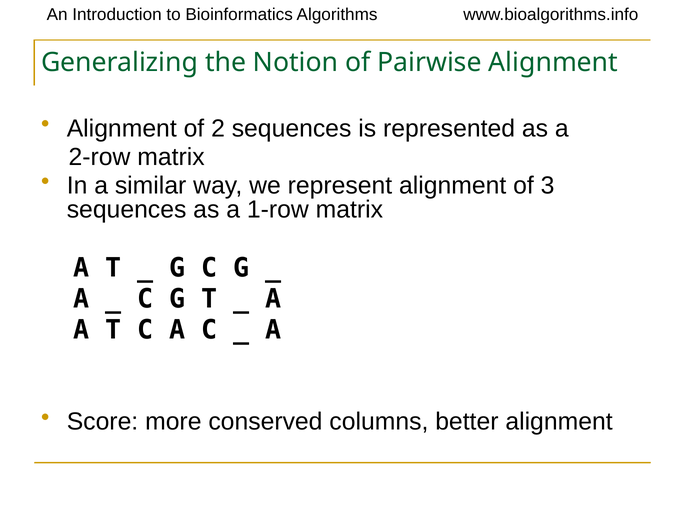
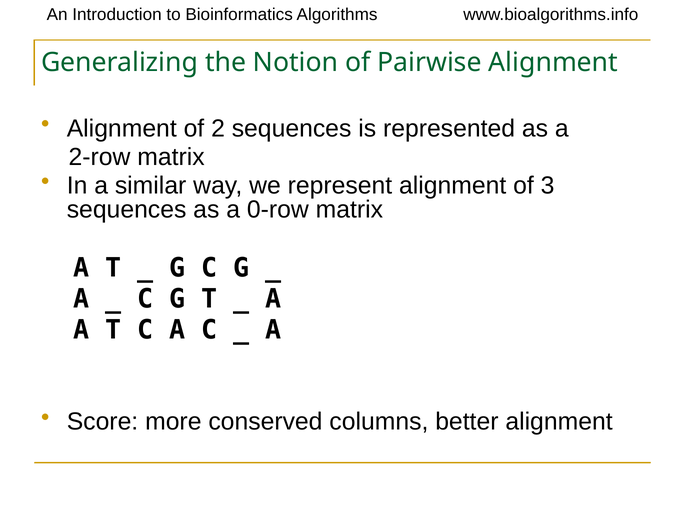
1-row: 1-row -> 0-row (278, 209)
